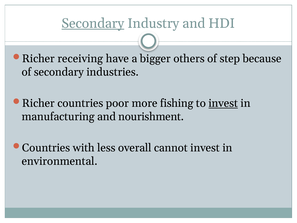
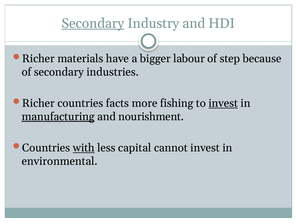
receiving: receiving -> materials (80, 59)
others: others -> labour (189, 59)
poor: poor -> facts (117, 103)
manufacturing underline: none -> present (58, 117)
with underline: none -> present (84, 148)
overall: overall -> capital (135, 148)
